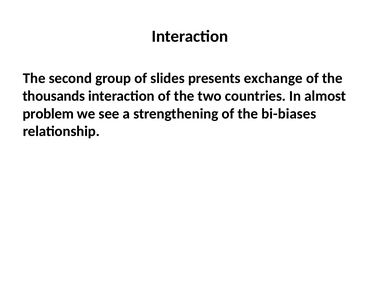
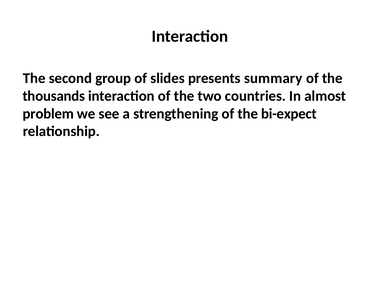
exchange: exchange -> summary (273, 78)
bi-biases: bi-biases -> bi-expect (289, 114)
